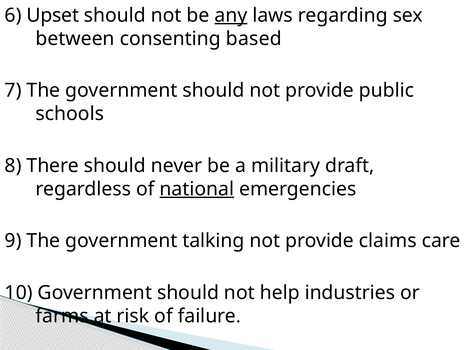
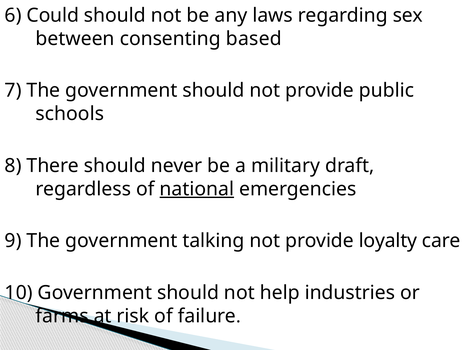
Upset: Upset -> Could (53, 15)
any underline: present -> none (231, 15)
claims: claims -> loyalty (388, 241)
